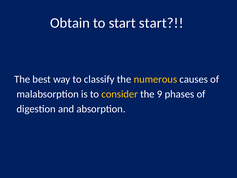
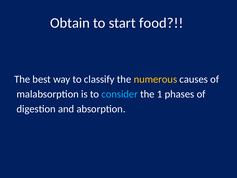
start start: start -> food (161, 23)
consider colour: yellow -> light blue (120, 94)
9: 9 -> 1 (160, 94)
